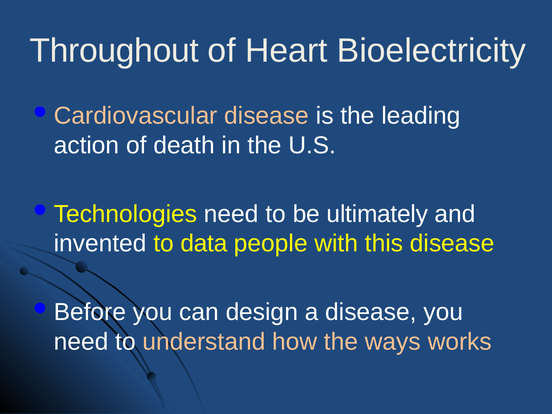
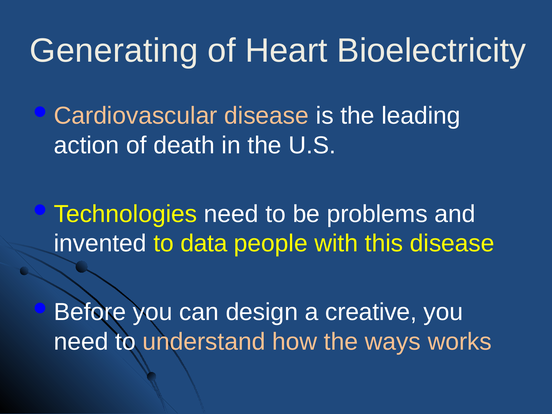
Throughout: Throughout -> Generating (114, 51)
ultimately: ultimately -> problems (377, 214)
a disease: disease -> creative (371, 312)
